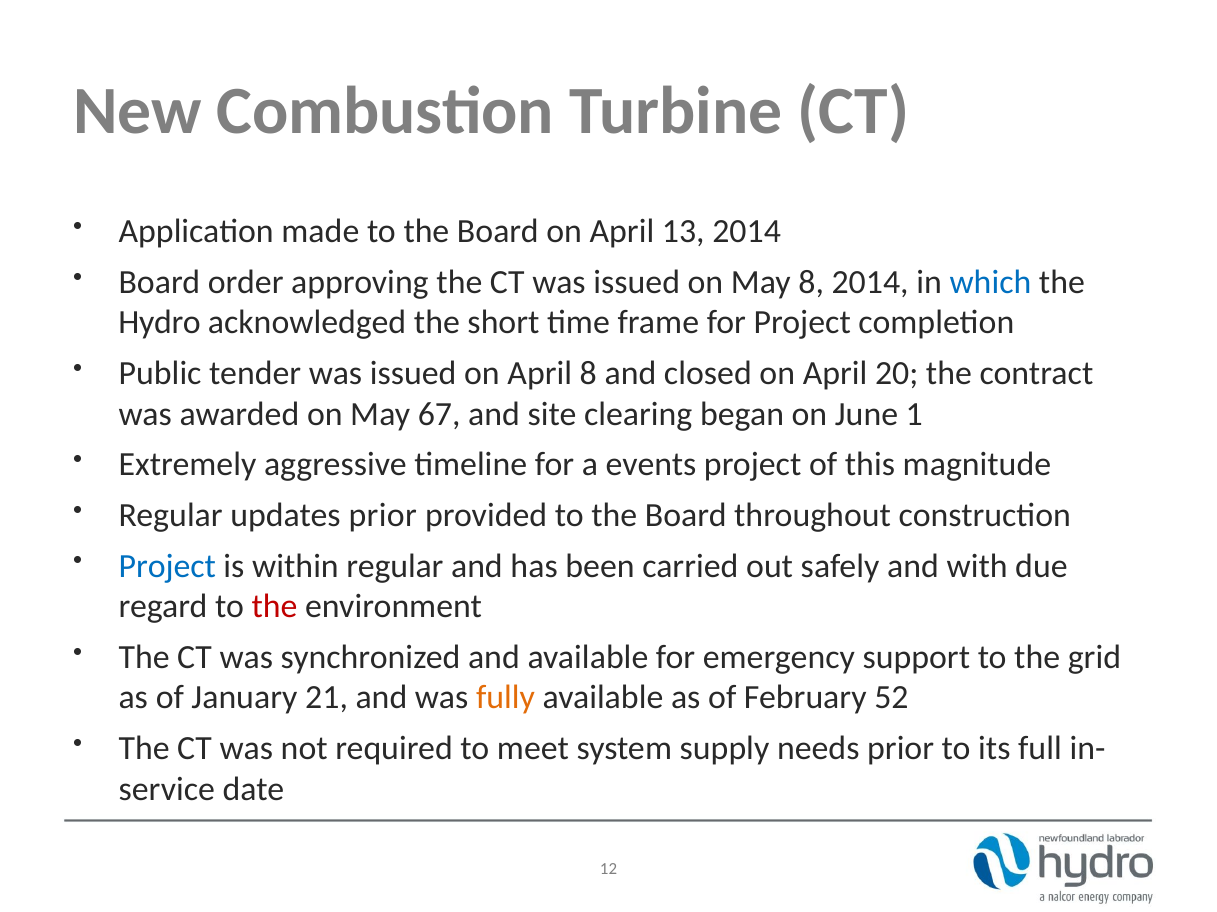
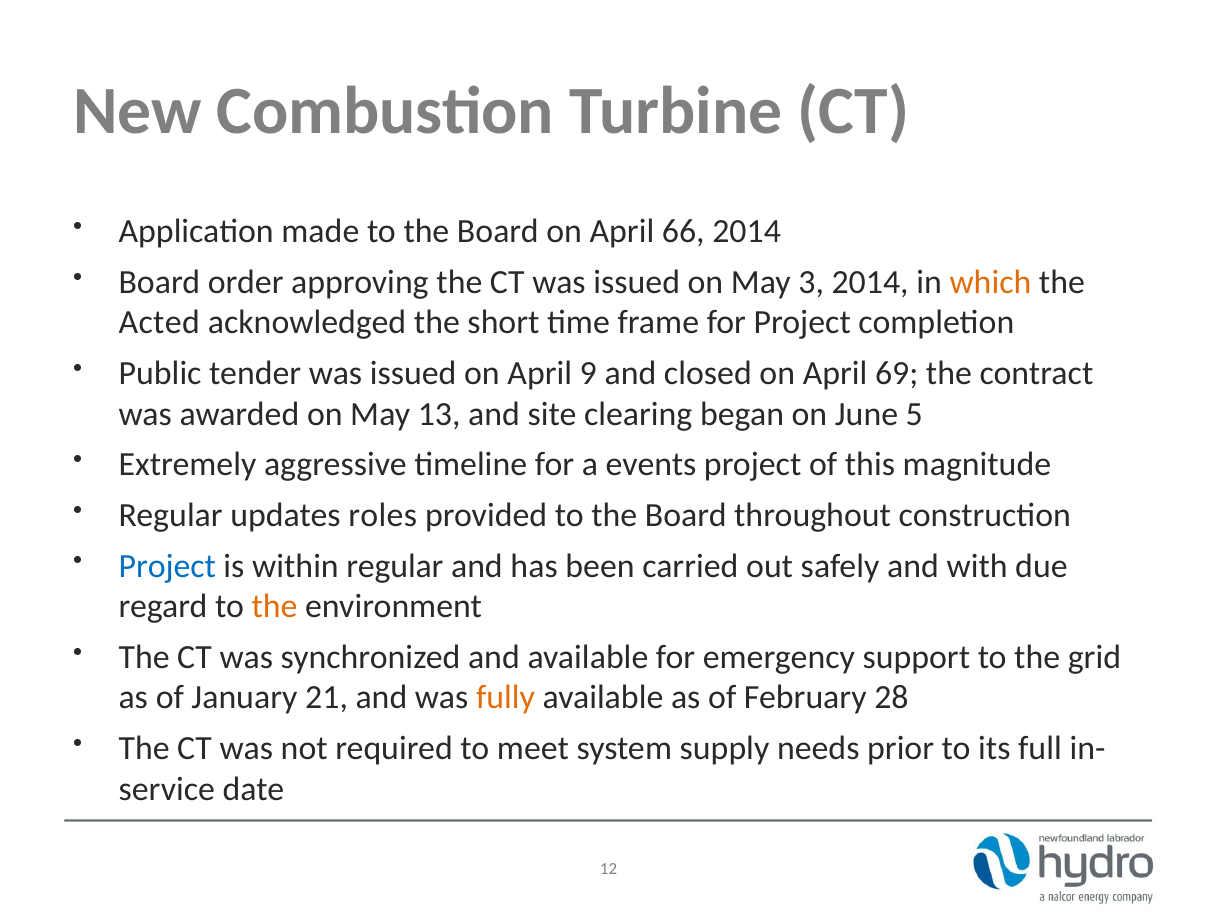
13: 13 -> 66 (683, 232)
May 8: 8 -> 3 (811, 282)
which colour: blue -> orange (990, 282)
Hydro: Hydro -> Acted (159, 323)
April 8: 8 -> 9 (588, 374)
20: 20 -> 69 (897, 374)
67: 67 -> 13 (439, 414)
1: 1 -> 5 (914, 414)
updates prior: prior -> roles (383, 516)
the colour: red -> orange (275, 607)
52: 52 -> 28 (891, 698)
